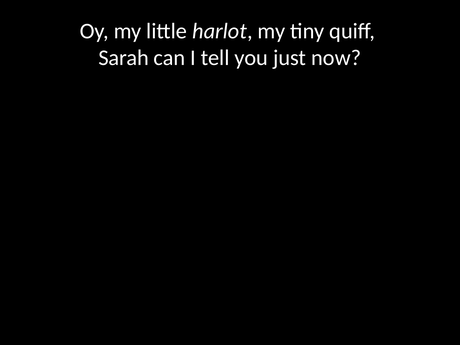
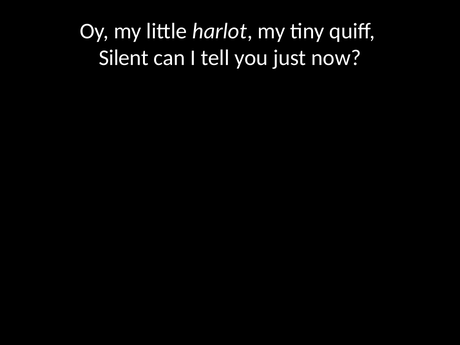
Sarah: Sarah -> Silent (124, 58)
